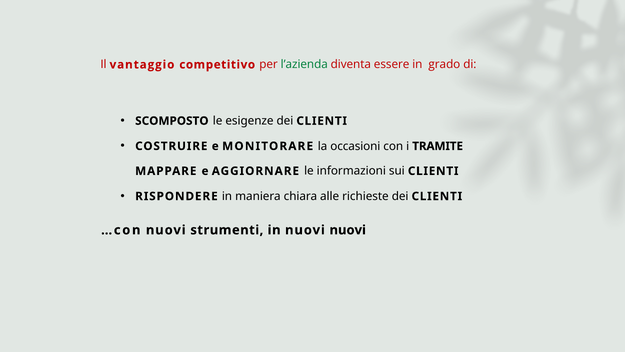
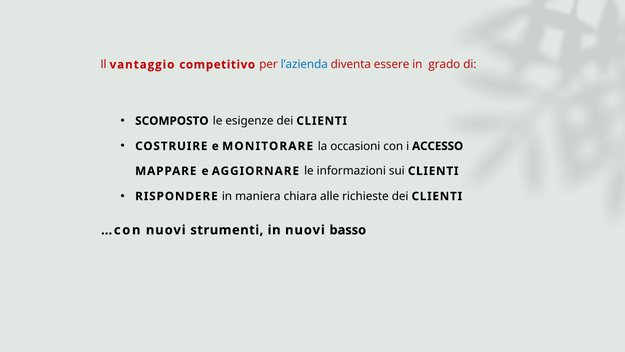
l’azienda colour: green -> blue (304, 65)
TRAMITE: TRAMITE -> ACCESSO (438, 146)
nuovi nuovi: nuovi -> basso (348, 230)
